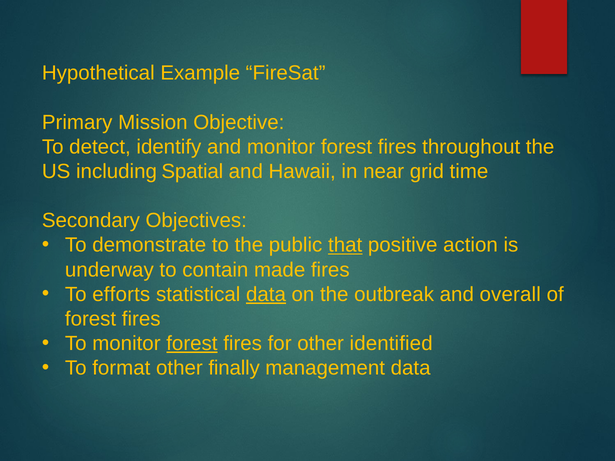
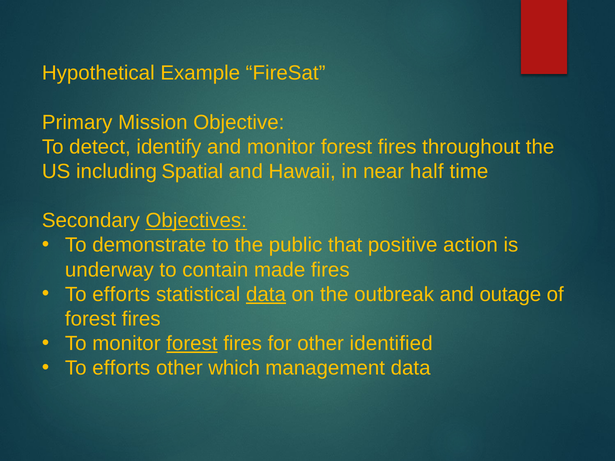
grid: grid -> half (427, 172)
Objectives underline: none -> present (196, 221)
that underline: present -> none (345, 245)
overall: overall -> outage (510, 295)
format: format -> efforts (121, 368)
finally: finally -> which (234, 368)
